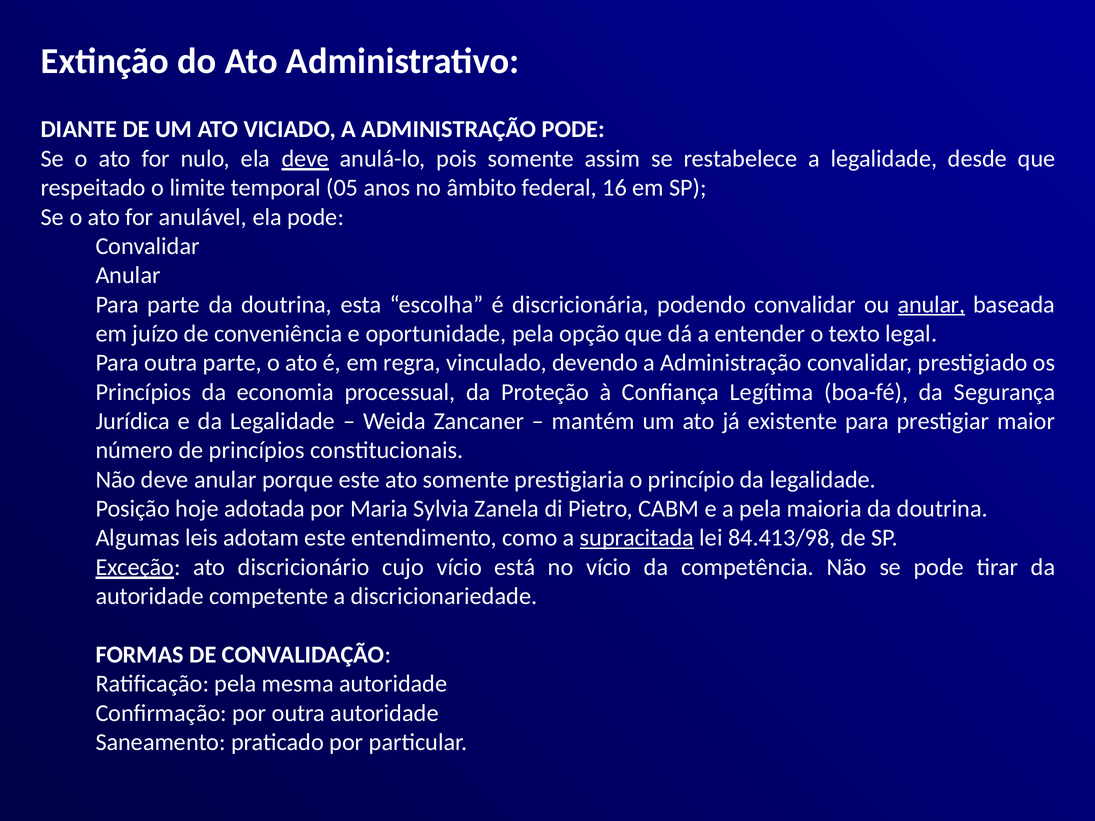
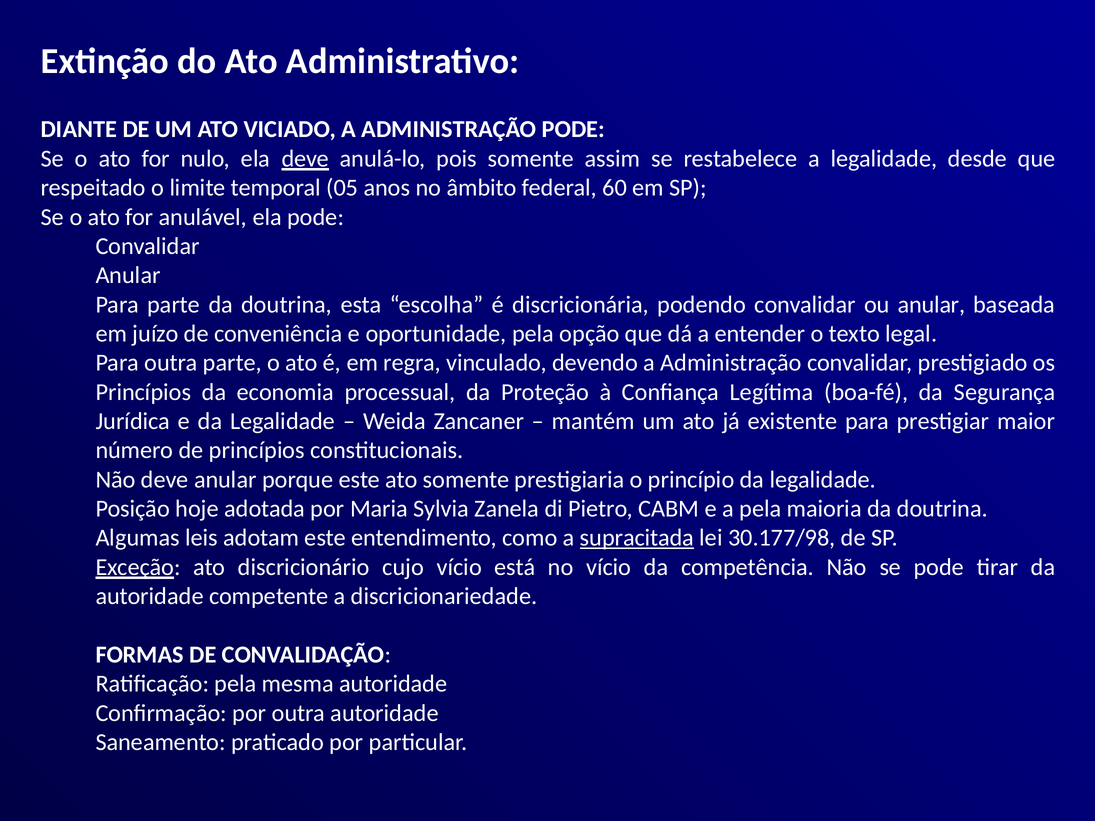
16: 16 -> 60 (615, 188)
anular underline: present -> none (932, 305)
84.413/98: 84.413/98 -> 30.177/98 (782, 538)
